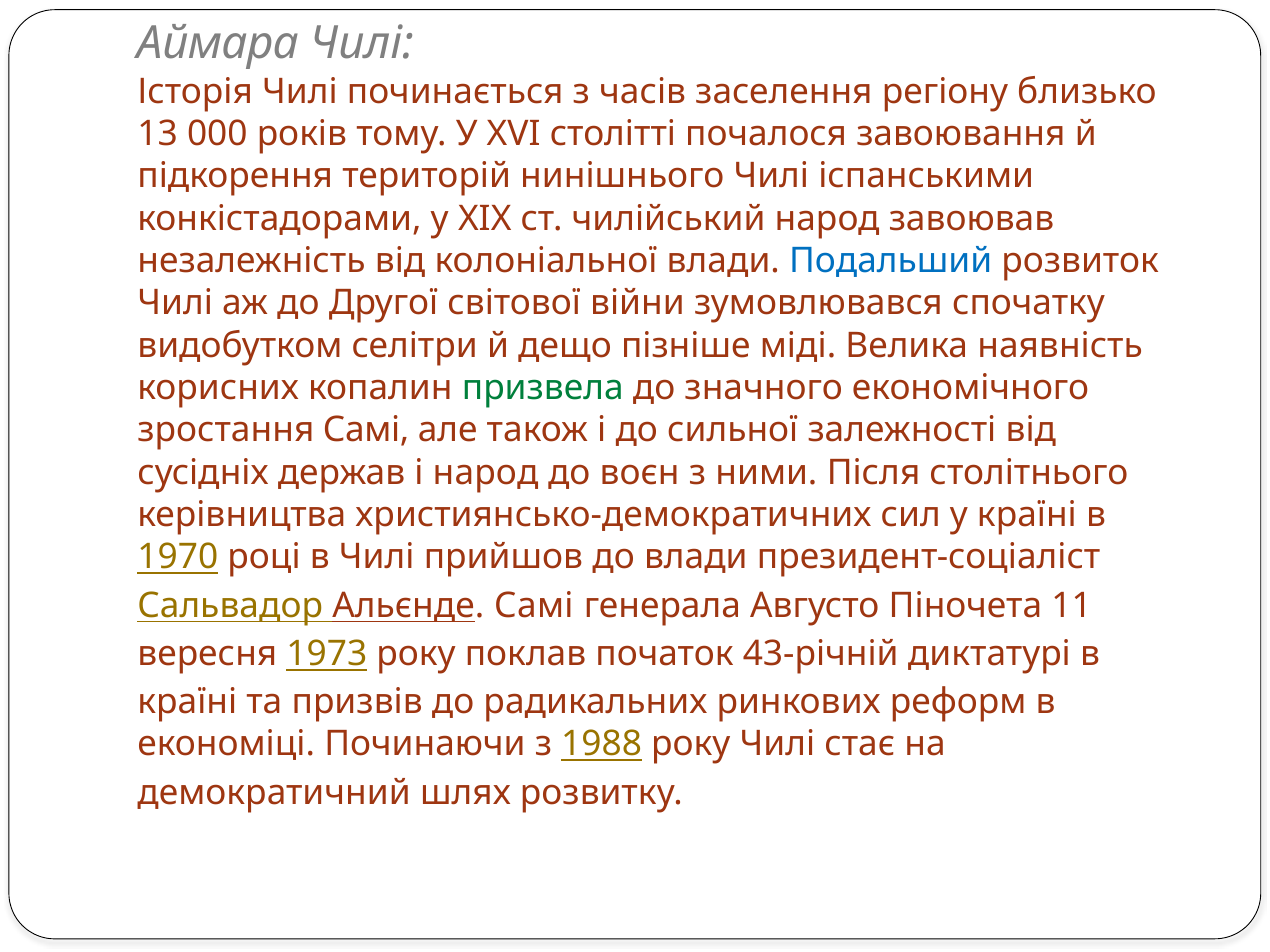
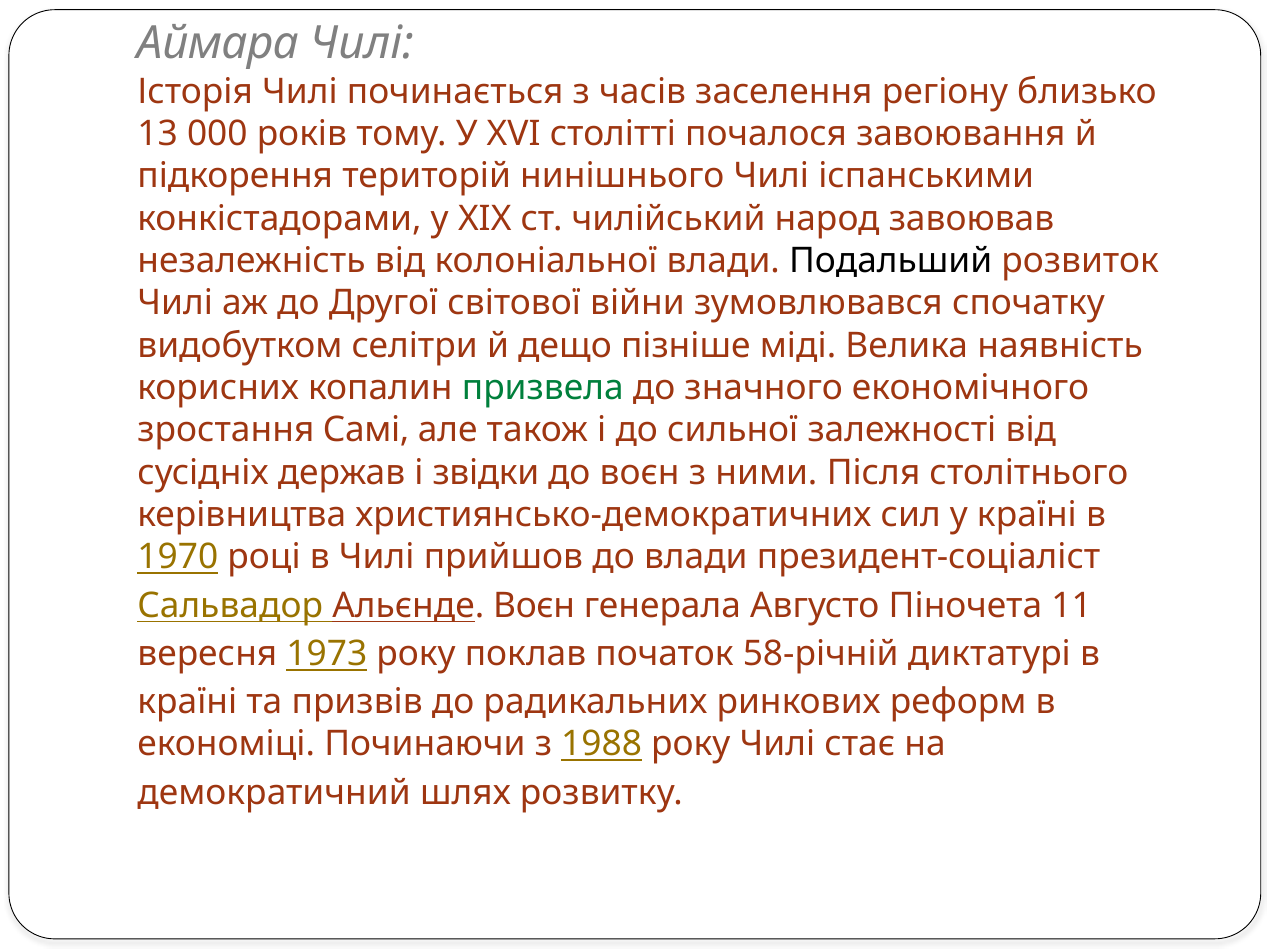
Подальший colour: blue -> black (891, 261)
і народ: народ -> звідки (486, 473)
Альєнде Самі: Самі -> Воєн (534, 606)
43-річній: 43-річній -> 58-річній (821, 654)
